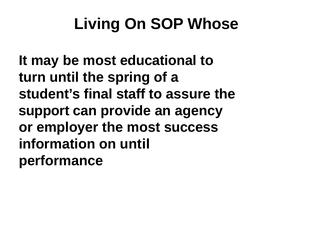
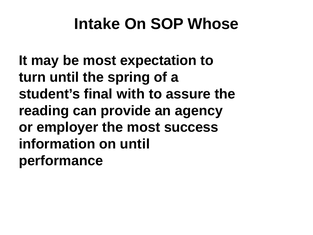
Living: Living -> Intake (97, 24)
educational: educational -> expectation (158, 60)
staff: staff -> with (131, 94)
support: support -> reading (44, 111)
